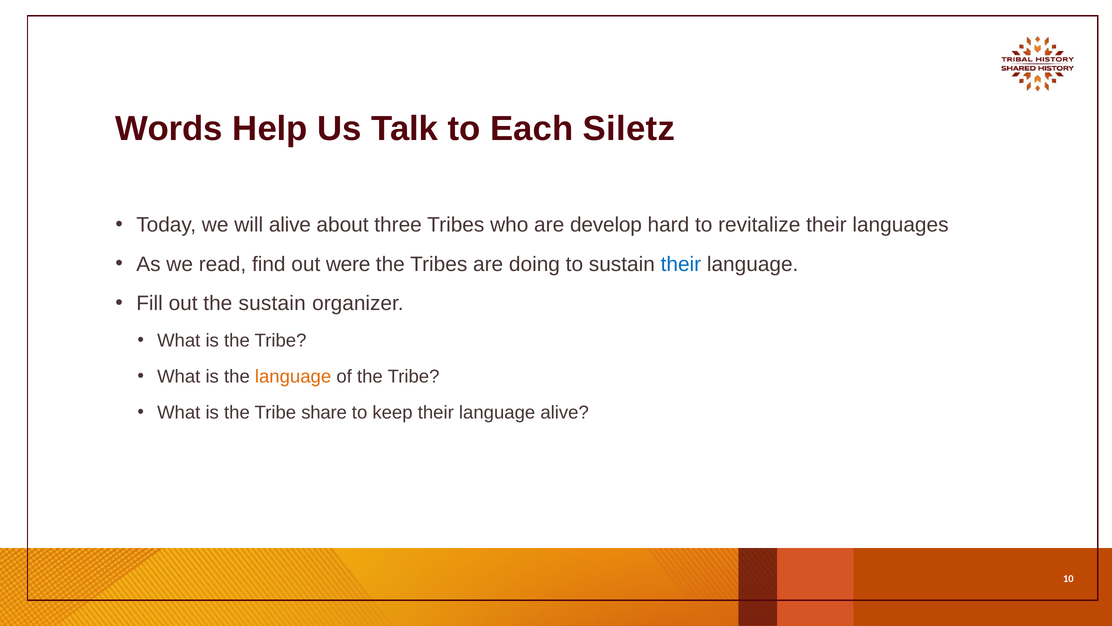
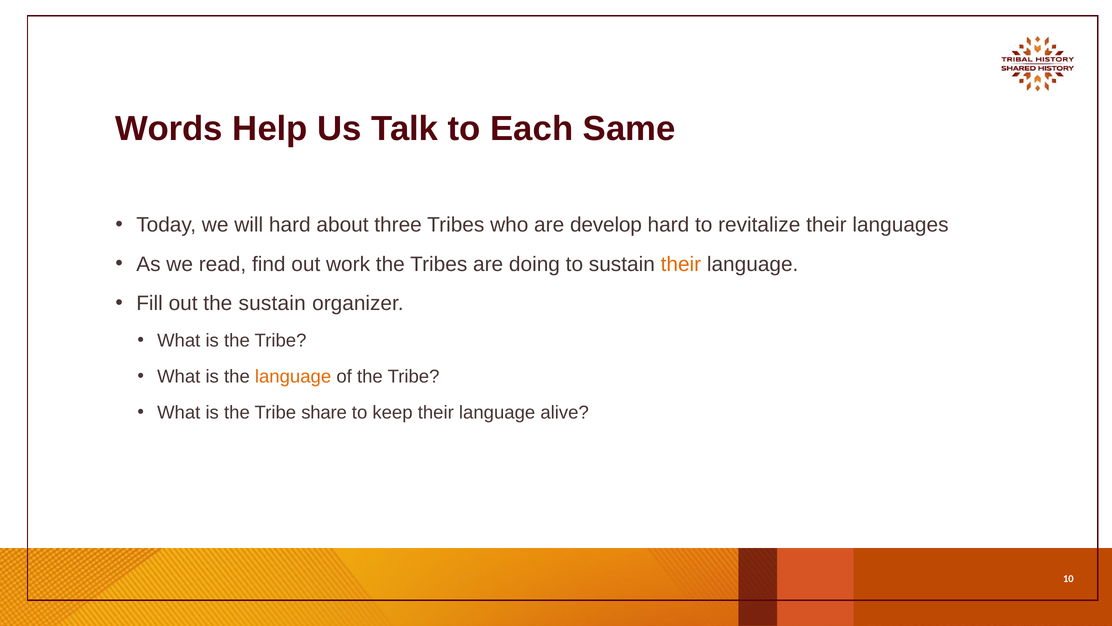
Siletz: Siletz -> Same (629, 129)
will alive: alive -> hard (290, 225)
were: were -> work (348, 264)
their colour: blue -> orange (681, 264)
